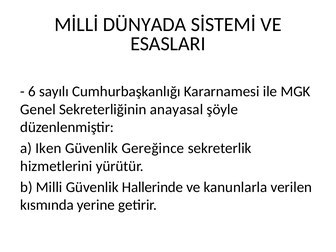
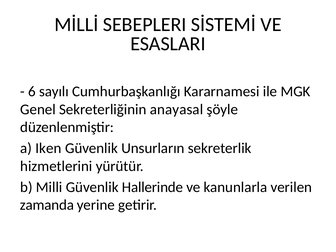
DÜNYADA: DÜNYADA -> SEBEPLERI (145, 24)
Gereğince: Gereğince -> Unsurların (153, 148)
kısmında: kısmında -> zamanda (47, 205)
